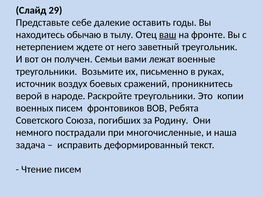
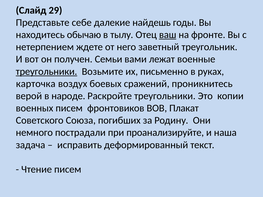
оставить: оставить -> найдешь (152, 23)
треугольники underline: none -> present (46, 72)
источник: источник -> карточка (36, 84)
Ребята: Ребята -> Плакат (184, 108)
многочисленные: многочисленные -> проанализируйте (165, 133)
